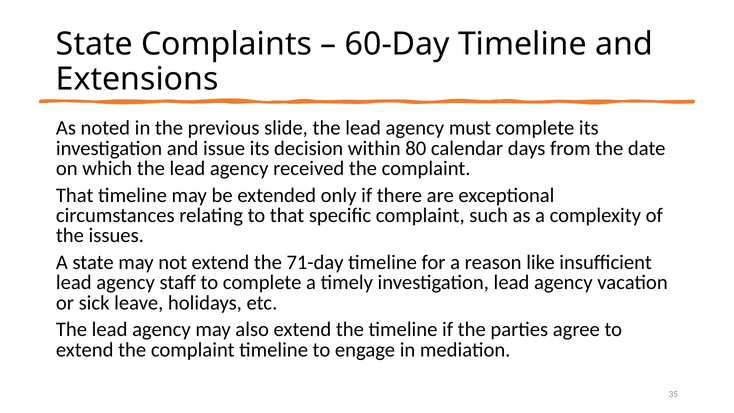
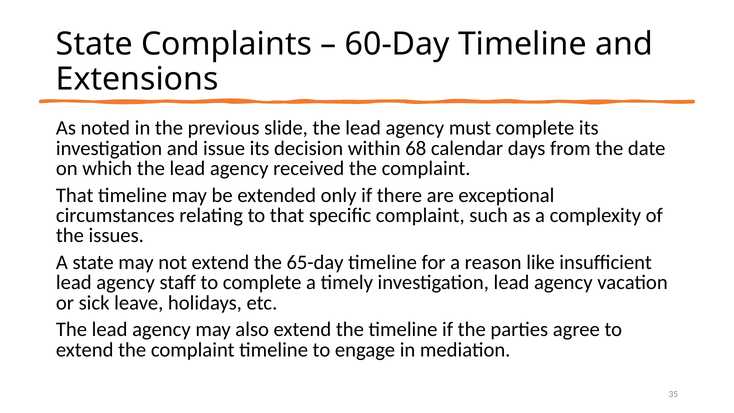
80: 80 -> 68 (416, 148)
71-day: 71-day -> 65-day (315, 262)
